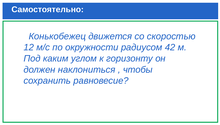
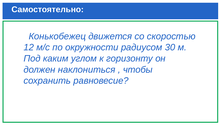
42: 42 -> 30 (170, 47)
